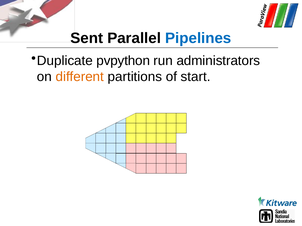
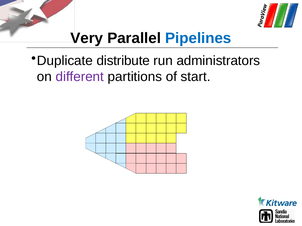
Sent: Sent -> Very (87, 38)
pvpython: pvpython -> distribute (123, 61)
different colour: orange -> purple (80, 77)
